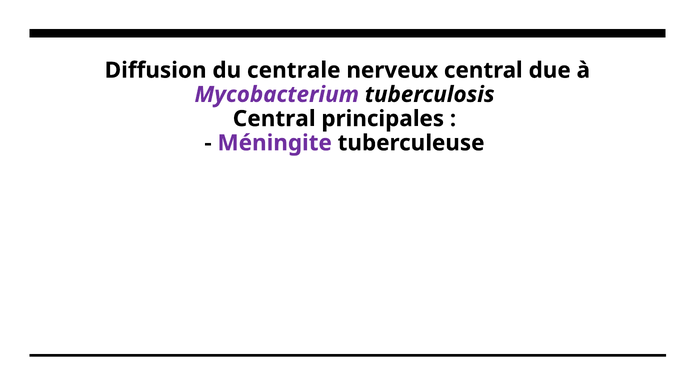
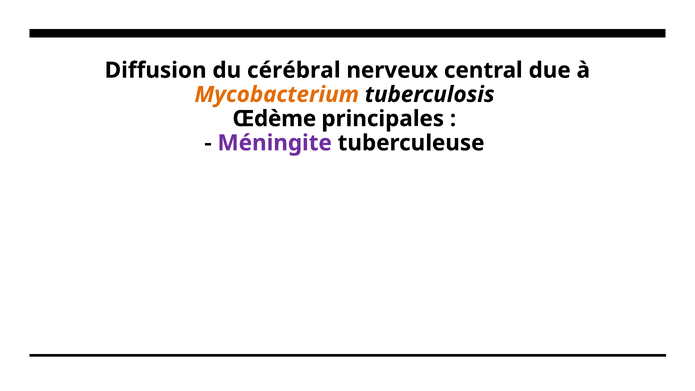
centrale: centrale -> cérébral (294, 70)
Mycobacterium colour: purple -> orange (277, 95)
Central: Central -> Œdème (274, 119)
